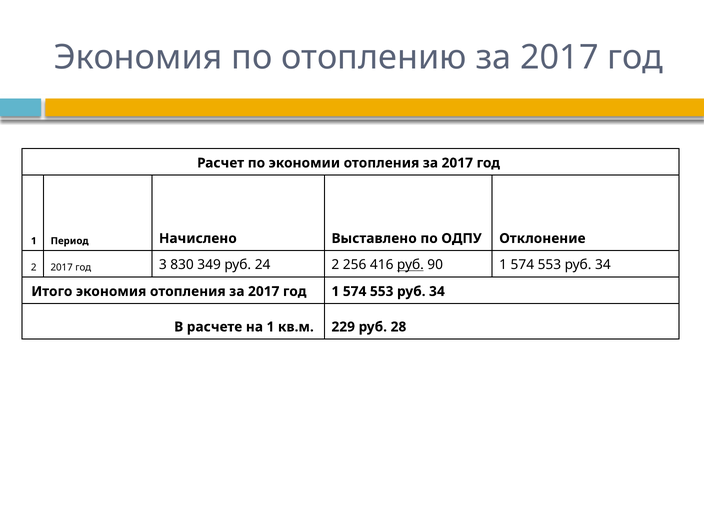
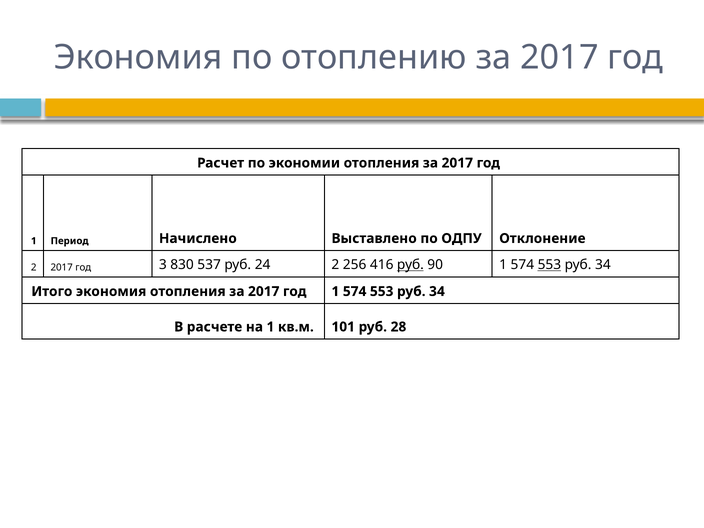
349: 349 -> 537 (209, 265)
553 underline: none -> present (549, 265)
229: 229 -> 101 (343, 327)
